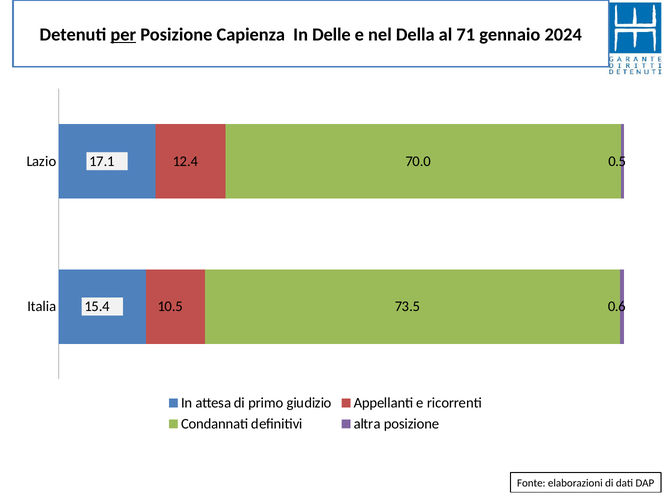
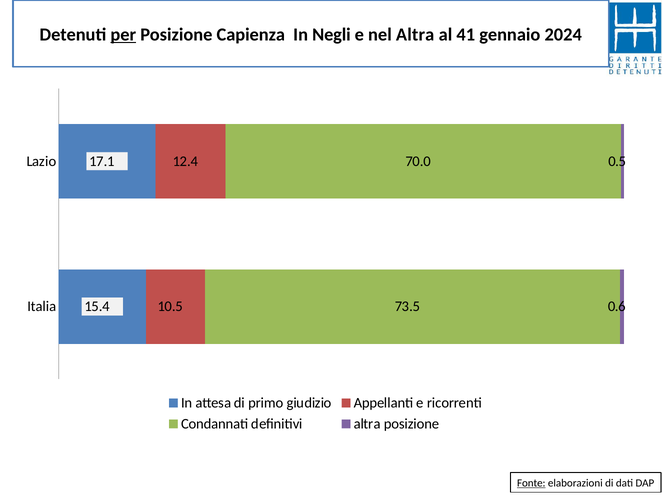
Delle: Delle -> Negli (331, 35)
nel Della: Della -> Altra (415, 35)
71: 71 -> 41 (466, 35)
Fonte underline: none -> present (531, 483)
